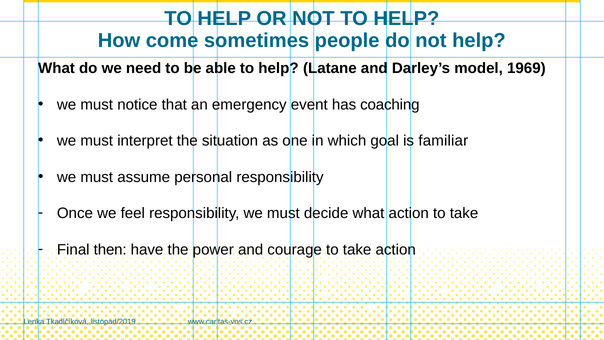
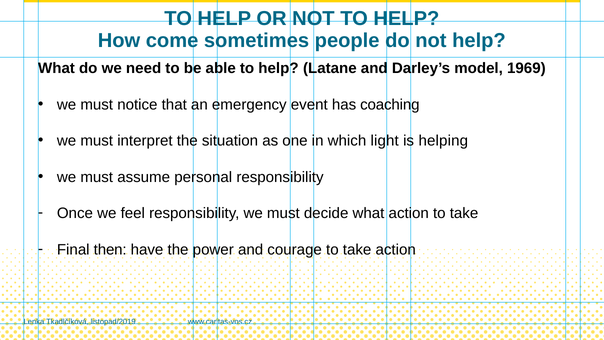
goal: goal -> light (385, 141)
familiar: familiar -> helping (443, 141)
